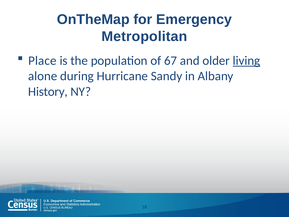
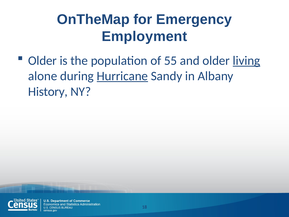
Metropolitan: Metropolitan -> Employment (144, 36)
Place: Place -> Older (42, 61)
67: 67 -> 55 (171, 61)
Hurricane underline: none -> present (122, 76)
